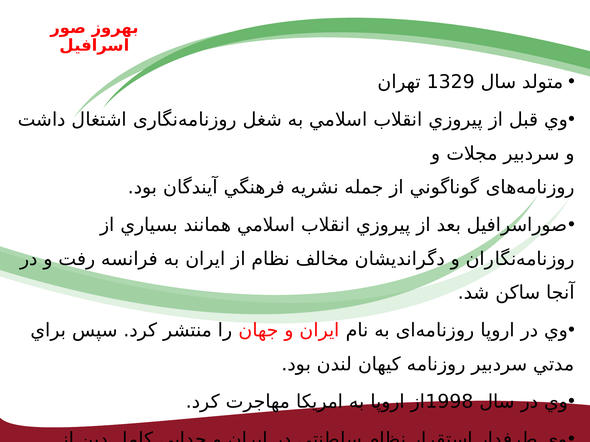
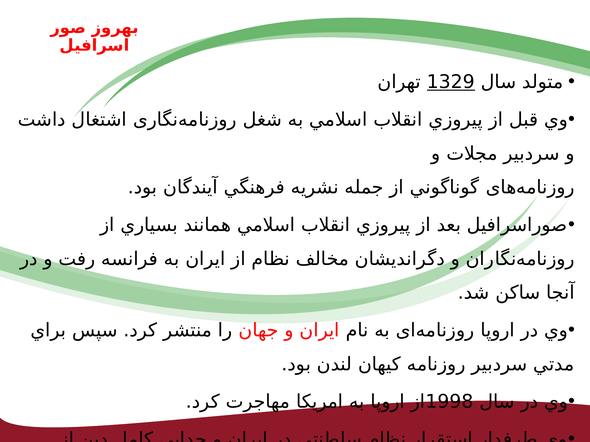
1329 underline: none -> present (451, 82)
